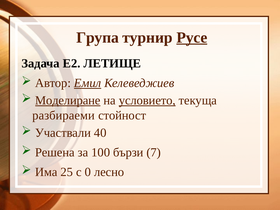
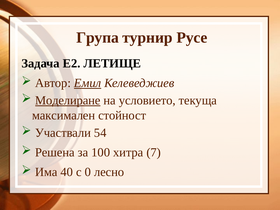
Русе underline: present -> none (192, 37)
условието underline: present -> none (147, 100)
разбираеми: разбираеми -> максимален (64, 115)
40: 40 -> 54 (100, 133)
бързи: бързи -> хитра (128, 152)
25: 25 -> 40 (67, 172)
